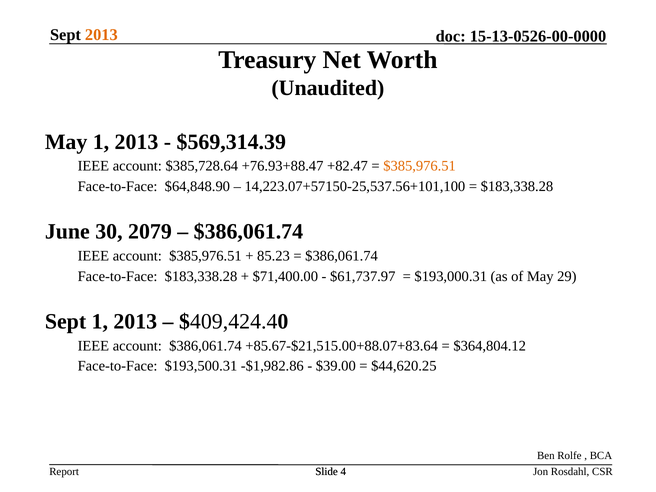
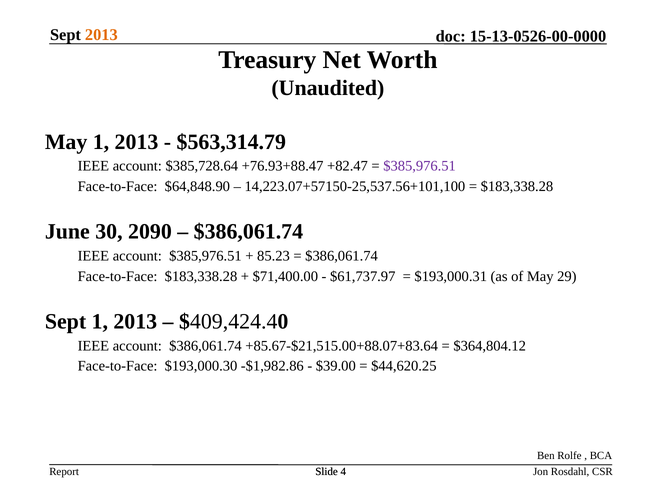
$569,314.39: $569,314.39 -> $563,314.79 (231, 142)
$385,976.51 colour: orange -> purple (420, 166)
2079: 2079 -> 2090 (150, 232)
$193,500.31: $193,500.31 -> $193,000.30 (201, 366)
